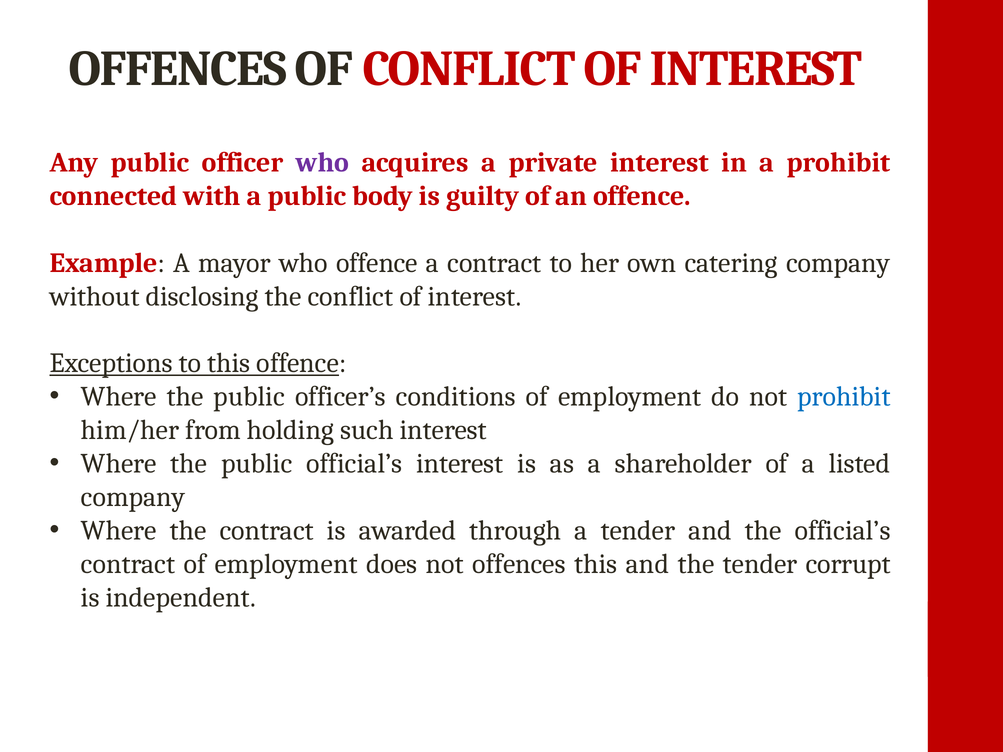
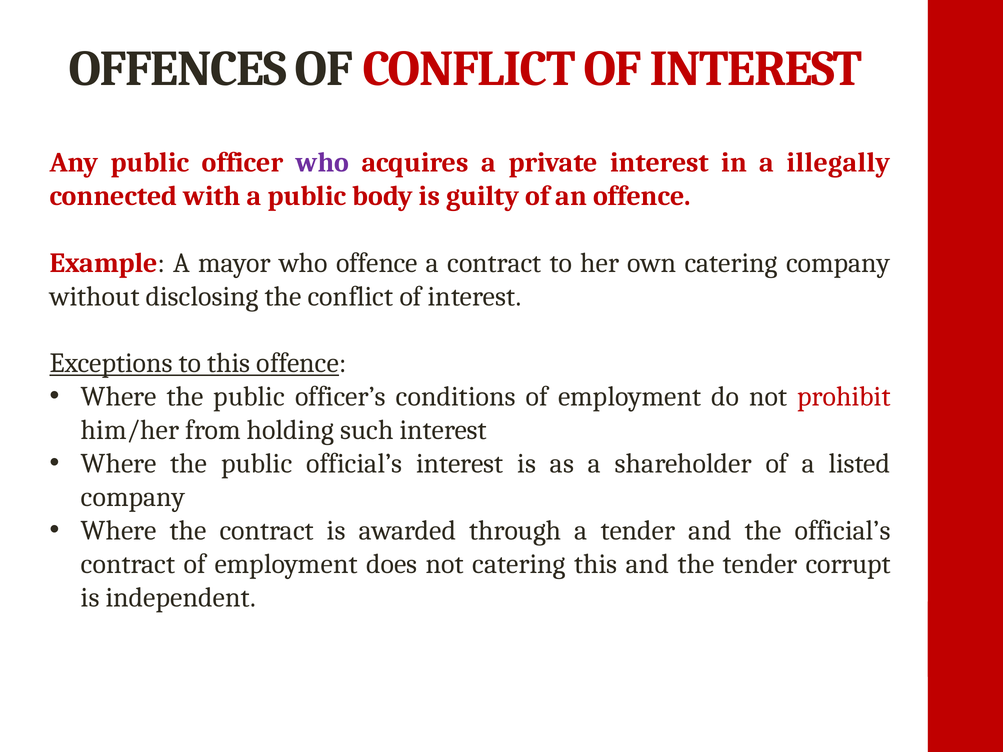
a prohibit: prohibit -> illegally (838, 163)
prohibit colour: blue -> red (844, 397)
not offences: offences -> catering (519, 564)
